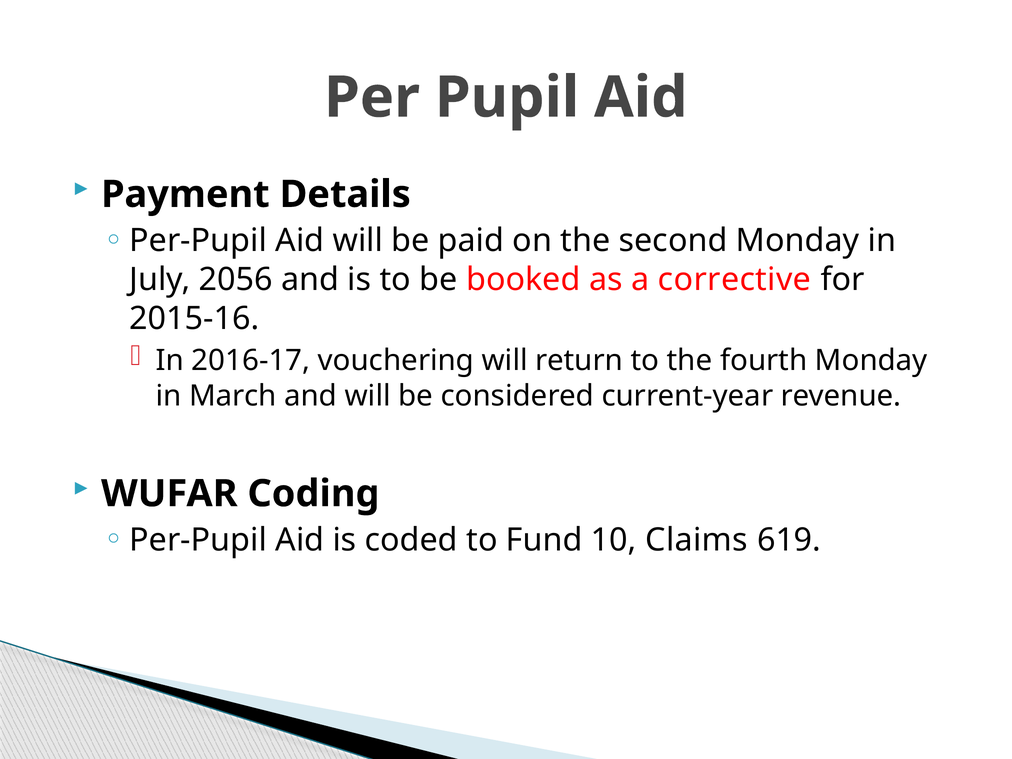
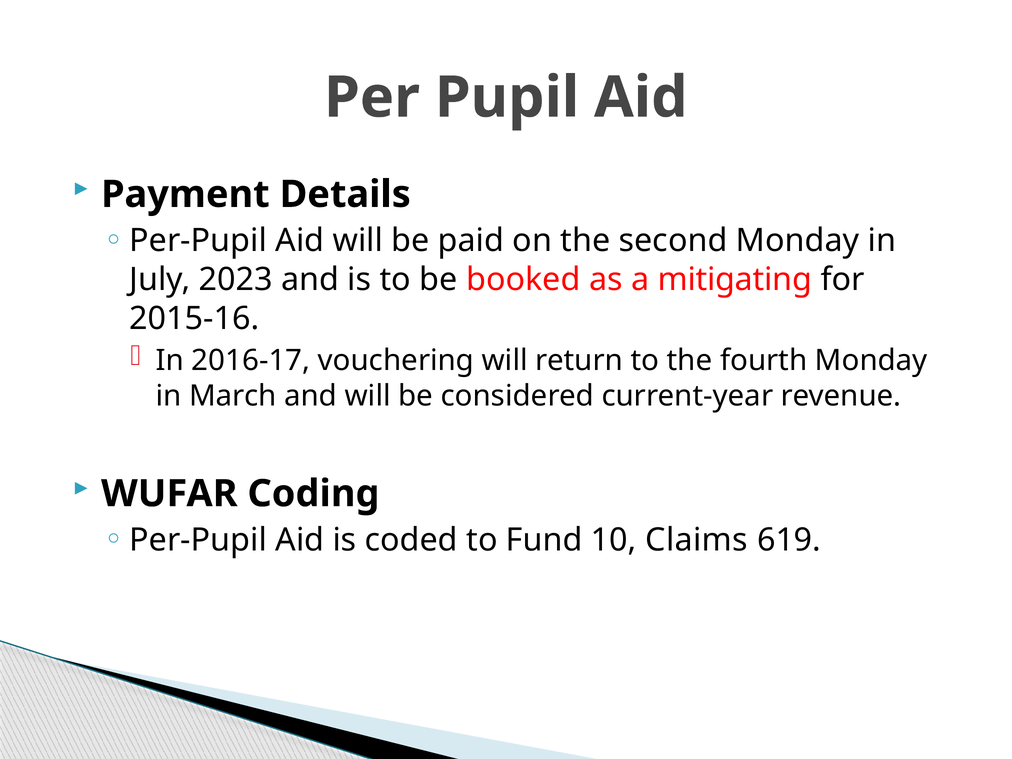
2056: 2056 -> 2023 (236, 280)
corrective: corrective -> mitigating (735, 280)
